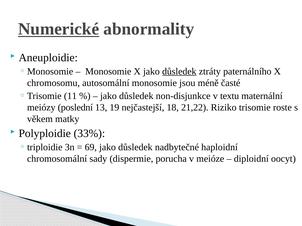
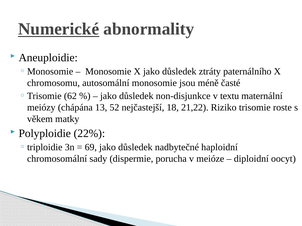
důsledek underline: present -> none (179, 72)
11: 11 -> 62 (70, 96)
poslední: poslední -> chápána (75, 108)
19: 19 -> 52 (114, 108)
33%: 33% -> 22% (89, 134)
